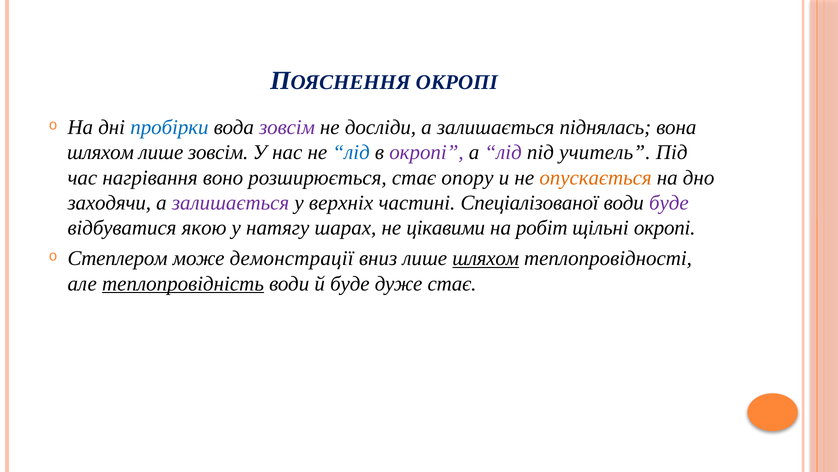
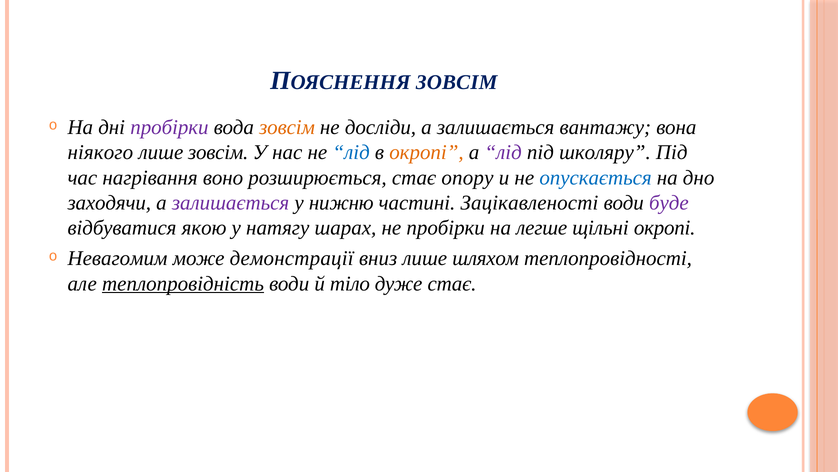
ОКРОПІ: ОКРОПІ -> ЗОВСІМ (457, 82)
пробірки colour: blue -> purple (169, 127)
зовсім colour: purple -> orange (287, 127)
піднялась: піднялась -> вантажу (605, 127)
шляхом: шляхом -> ніякого (100, 152)
окропі colour: purple -> orange (426, 152)
учитель: учитель -> школяру (605, 152)
опускається colour: orange -> blue (596, 177)
верхніх: верхніх -> нижню (341, 203)
Спеціалізованої: Спеціалізованої -> Зацікавленості (529, 203)
не цікавими: цікавими -> пробірки (446, 228)
робіт: робіт -> легше (542, 228)
Степлером: Степлером -> Невагомим (117, 258)
шляхом underline: present -> none (486, 258)
й буде: буде -> тіло (350, 283)
